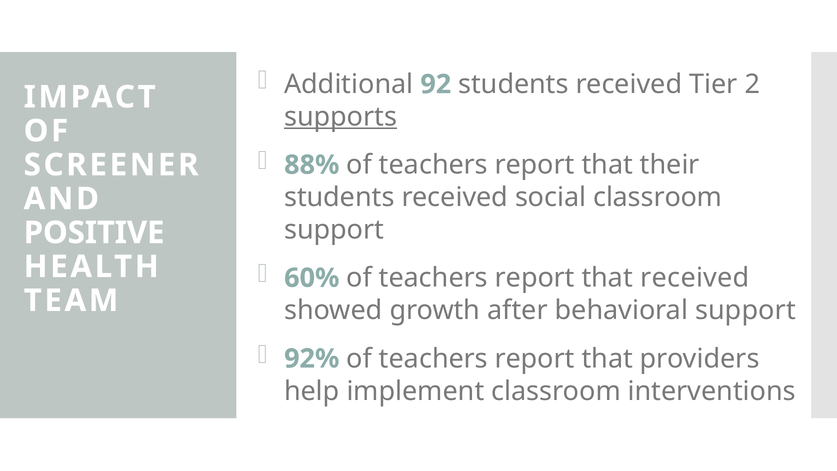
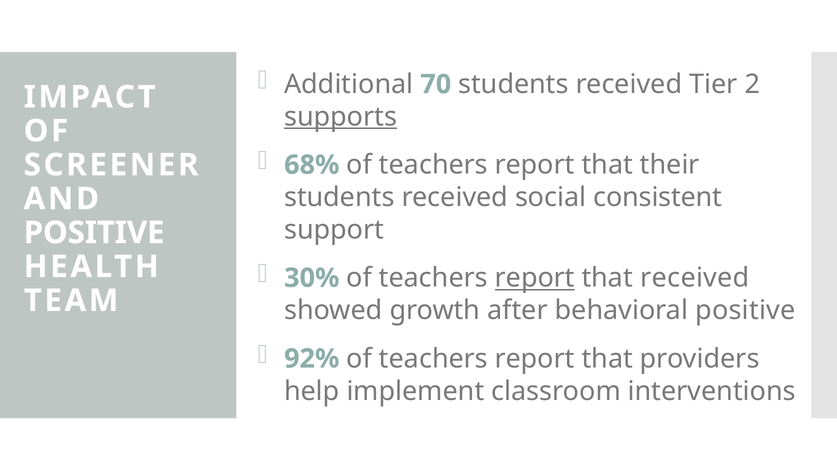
92: 92 -> 70 (436, 84)
88%: 88% -> 68% (312, 165)
social classroom: classroom -> consistent (658, 197)
60%: 60% -> 30% (312, 278)
report underline: none -> present (535, 278)
behavioral support: support -> positive (745, 310)
